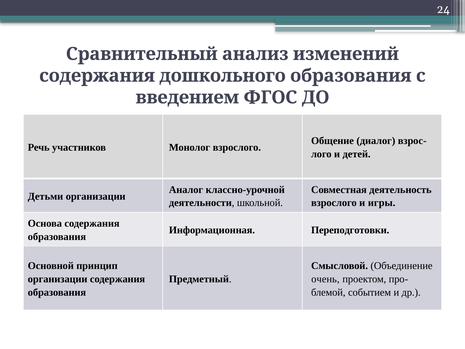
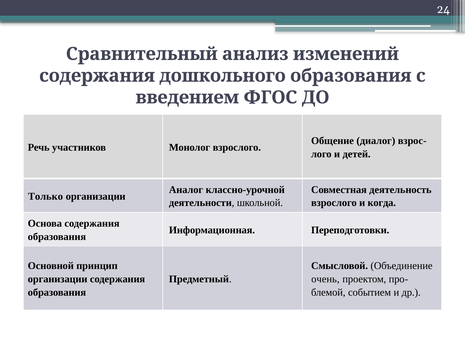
Детьми: Детьми -> Только (45, 196)
игры: игры -> когда (382, 203)
